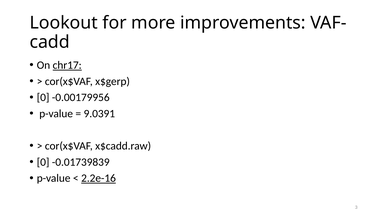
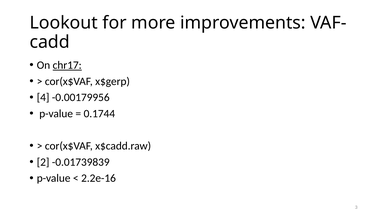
0: 0 -> 4 (43, 98)
9.0391: 9.0391 -> 0.1744 (99, 114)
0: 0 -> 2 (43, 163)
2.2e-16 underline: present -> none (98, 179)
